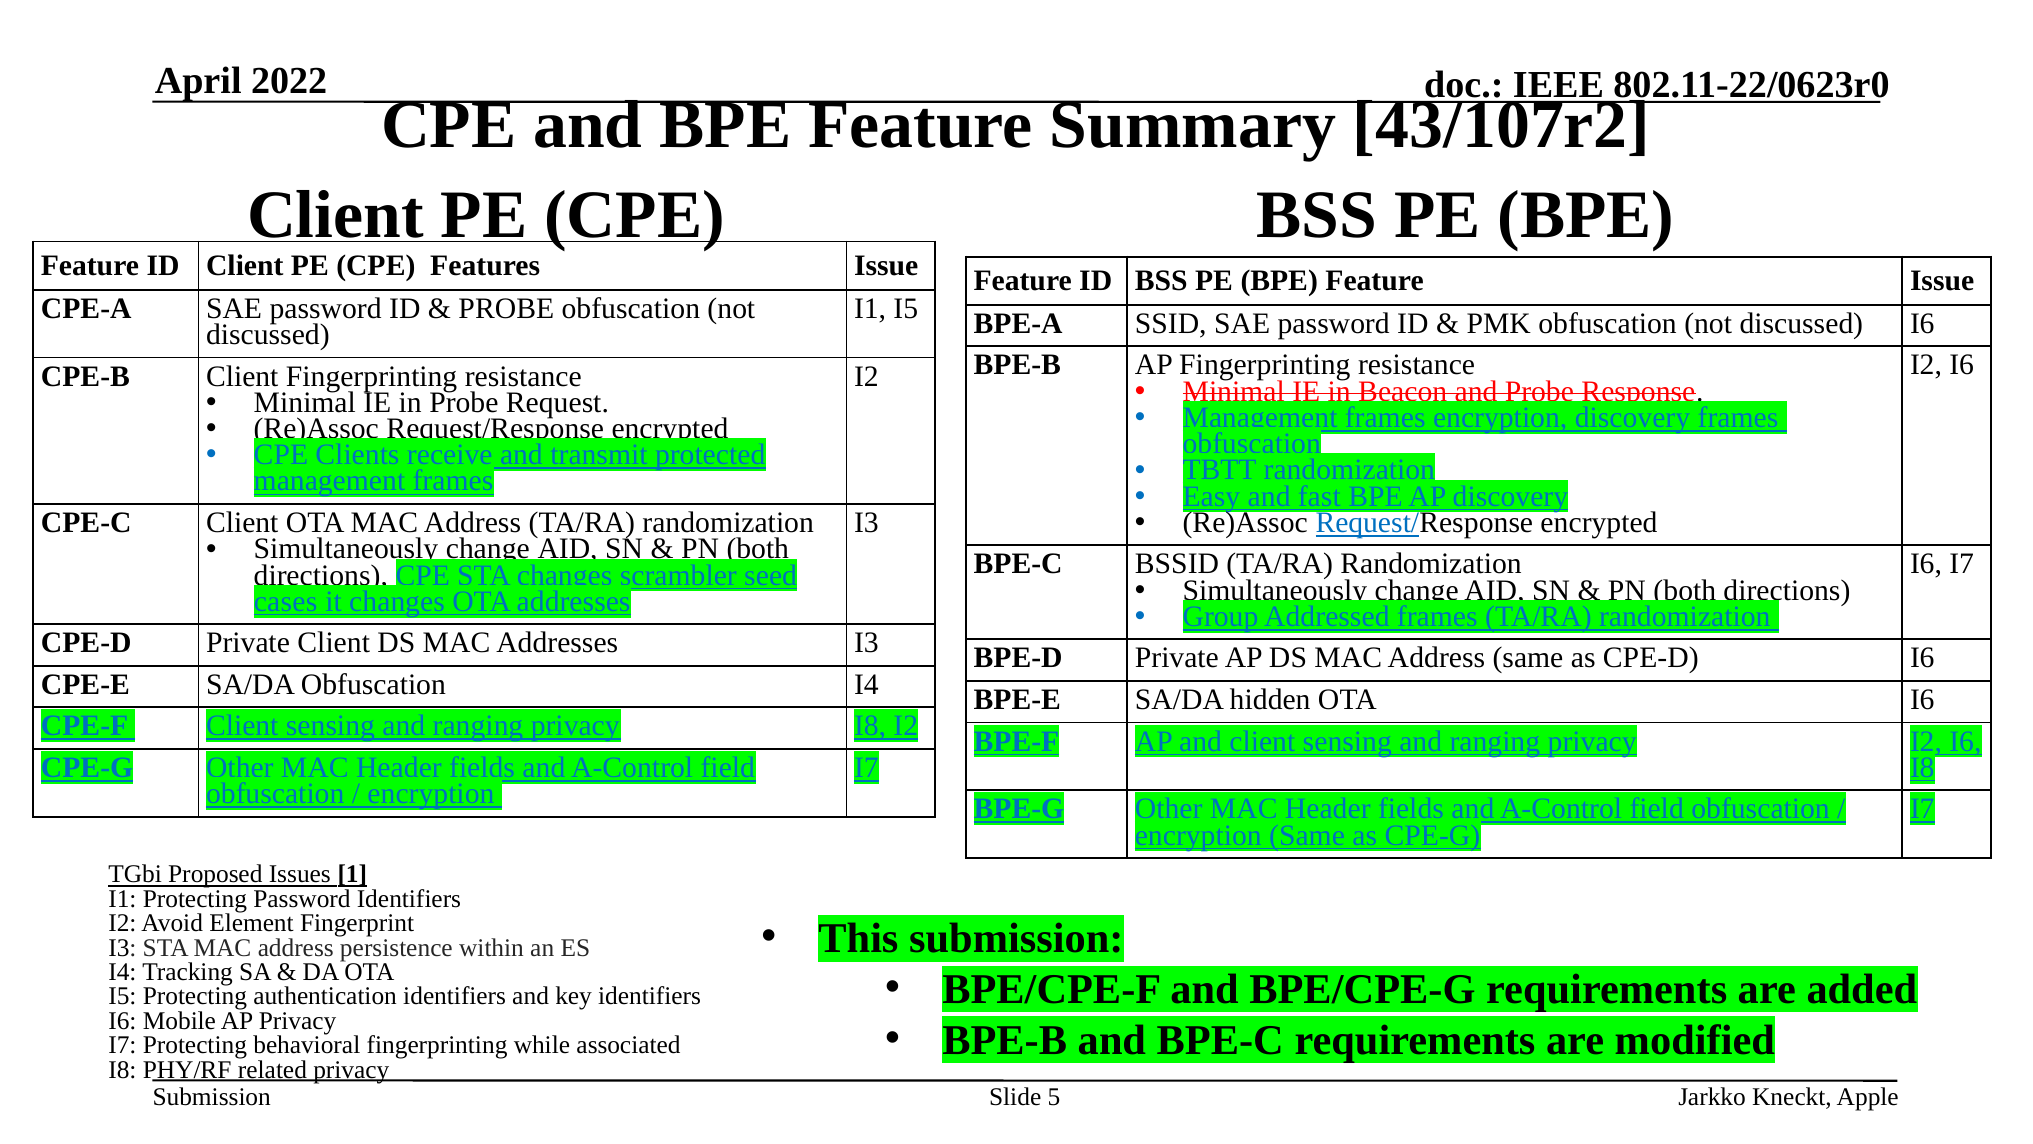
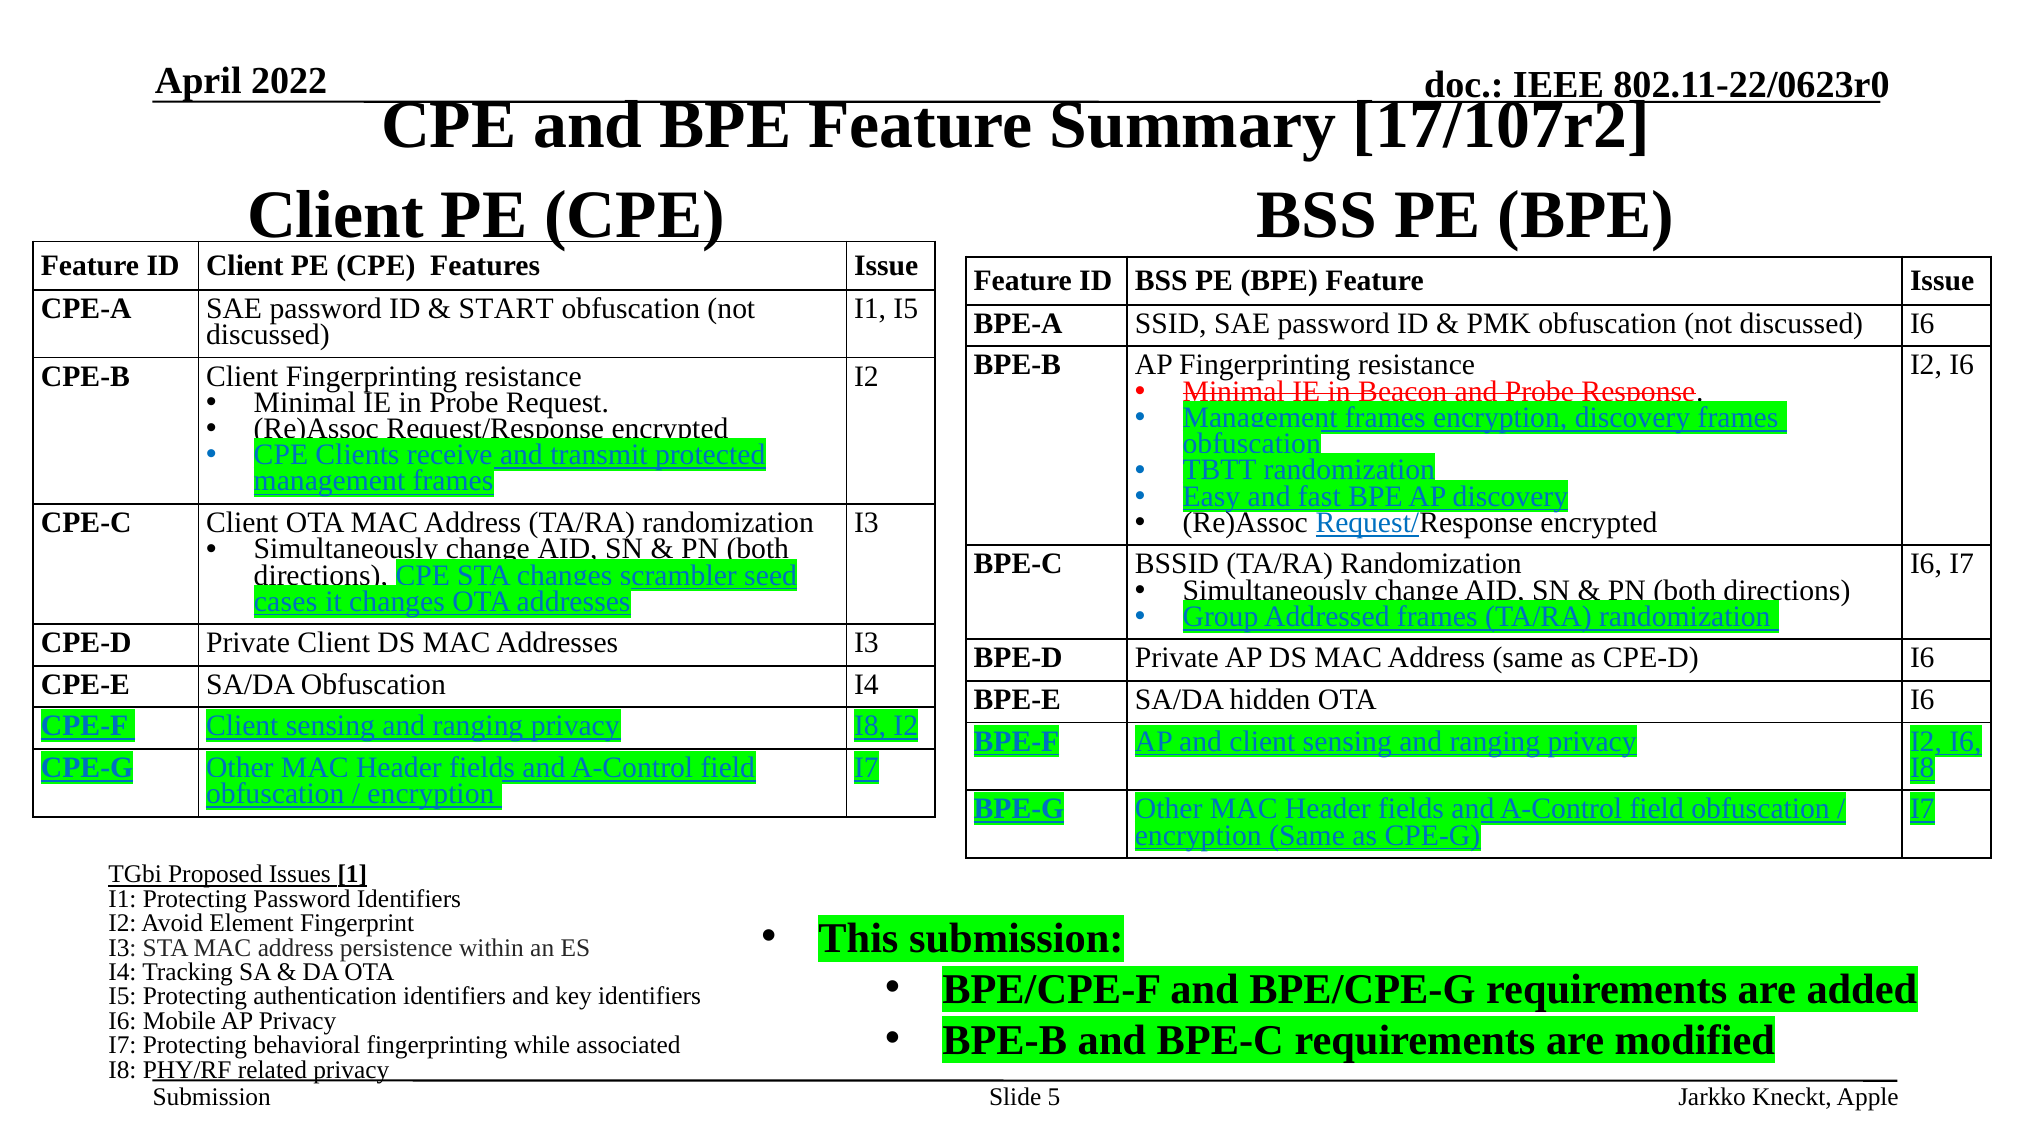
43/107r2: 43/107r2 -> 17/107r2 (1502, 125)
PROBE: PROBE -> START (506, 308)
